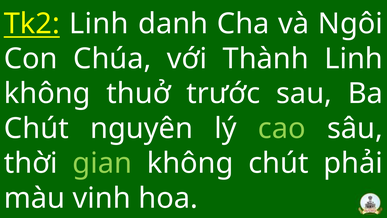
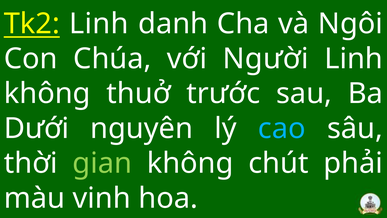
Thành: Thành -> Người (266, 59)
Chút: Chút -> Dưới (36, 128)
cao colour: light green -> light blue (282, 128)
